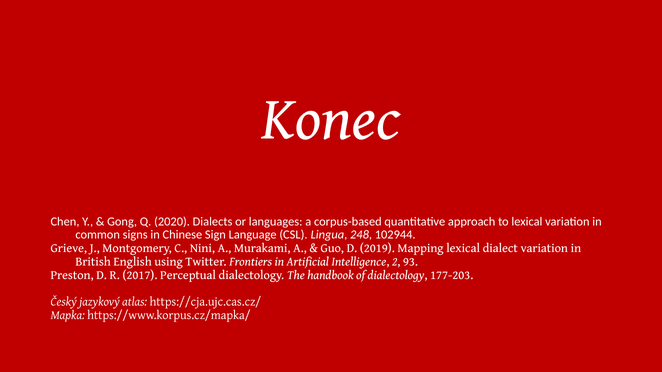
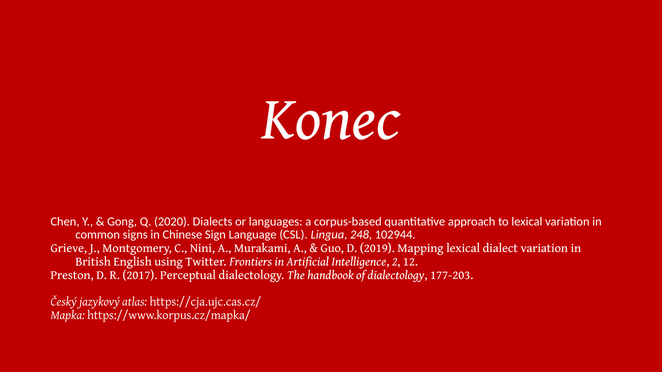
93: 93 -> 12 (410, 262)
